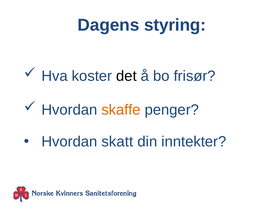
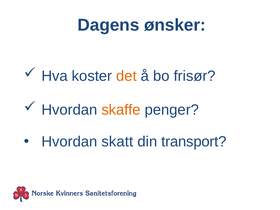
styring: styring -> ønsker (175, 25)
det colour: black -> orange (126, 76)
inntekter: inntekter -> transport (194, 142)
